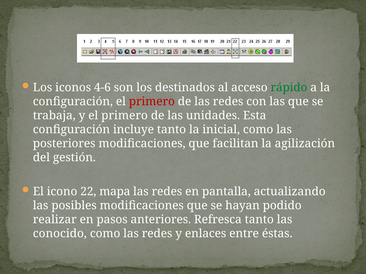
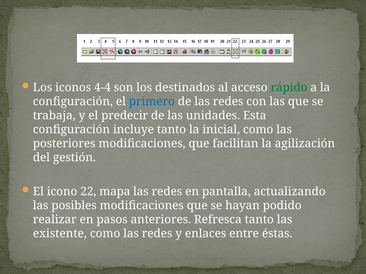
4-6: 4-6 -> 4-4 (102, 88)
primero colour: red -> blue (152, 102)
y el primero: primero -> predecir (125, 116)
conocido: conocido -> existente (60, 234)
